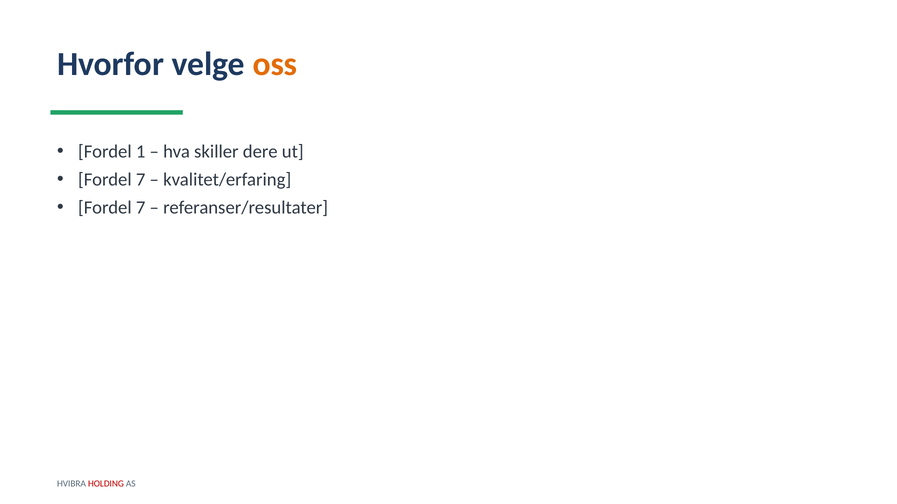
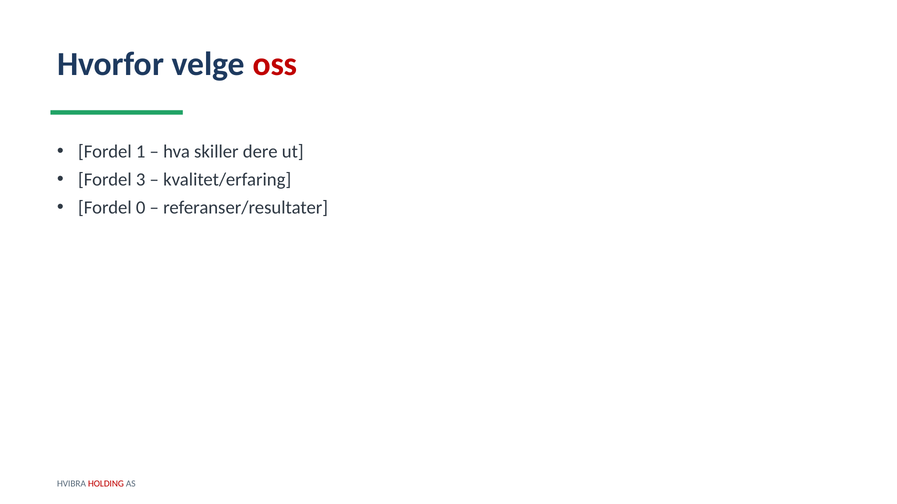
oss colour: orange -> red (275, 64)
7: 7 -> 3 (141, 180)
7: 7 -> 0 (141, 208)
